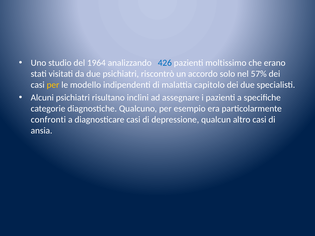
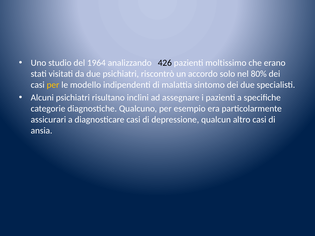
426 colour: blue -> black (165, 63)
57%: 57% -> 80% (259, 74)
capitolo: capitolo -> sintomo (209, 85)
confronti: confronti -> assicurari (48, 120)
